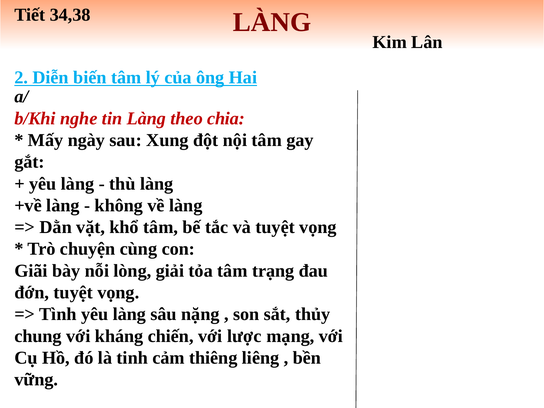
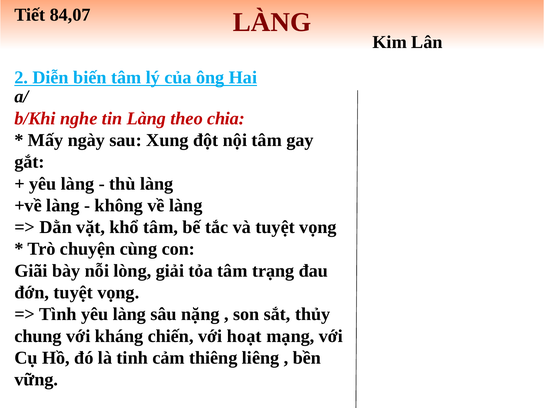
34,38: 34,38 -> 84,07 (70, 15)
lược: lược -> hoạt (244, 336)
